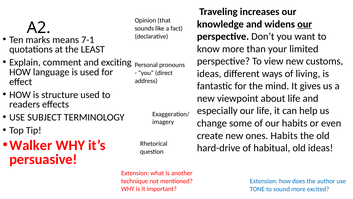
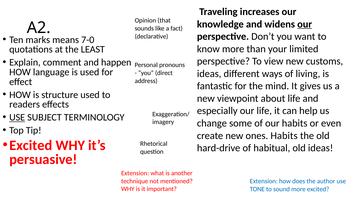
7-1: 7-1 -> 7-0 (88, 40)
exciting: exciting -> happen (116, 62)
USE underline: none -> present (17, 117)
Walker: Walker -> Excited (31, 145)
